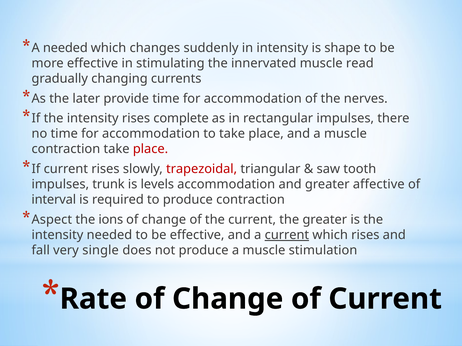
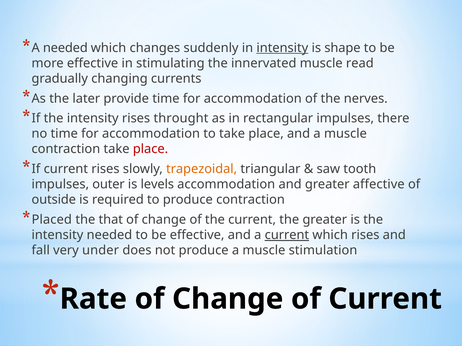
intensity underline: none -> present (282, 48)
complete: complete -> throught (181, 118)
trapezoidal colour: red -> orange (202, 169)
trunk: trunk -> outer (109, 185)
interval: interval -> outside (54, 200)
Aspect: Aspect -> Placed (52, 220)
ions: ions -> that (111, 220)
single: single -> under (101, 251)
